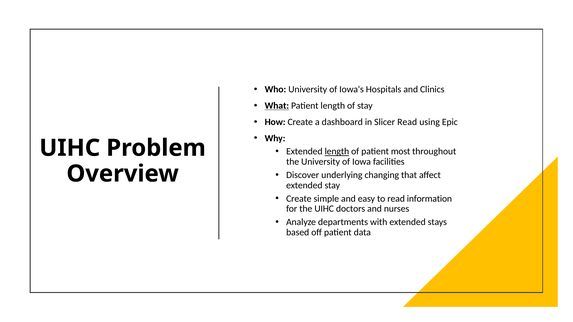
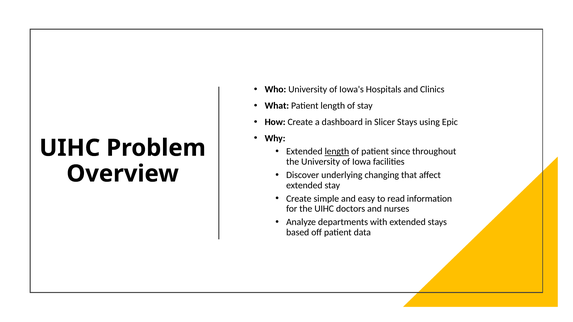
What underline: present -> none (277, 106)
Slicer Read: Read -> Stays (407, 122)
most: most -> since (401, 152)
